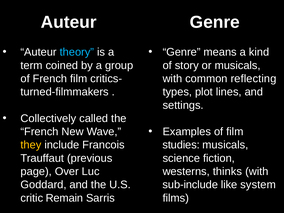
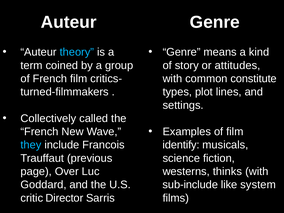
or musicals: musicals -> attitudes (238, 65)
reflecting: reflecting -> constitute (254, 79)
they colour: yellow -> light blue (31, 145)
studies: studies -> identify (181, 145)
Remain: Remain -> Director (64, 198)
